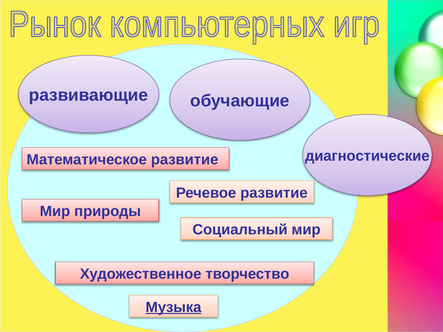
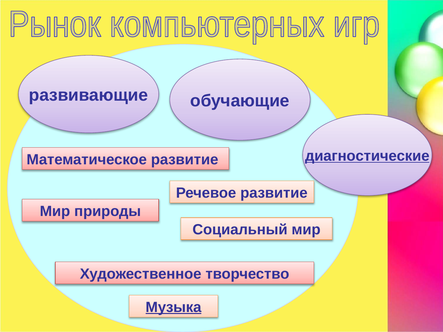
диагностические underline: none -> present (367, 156)
